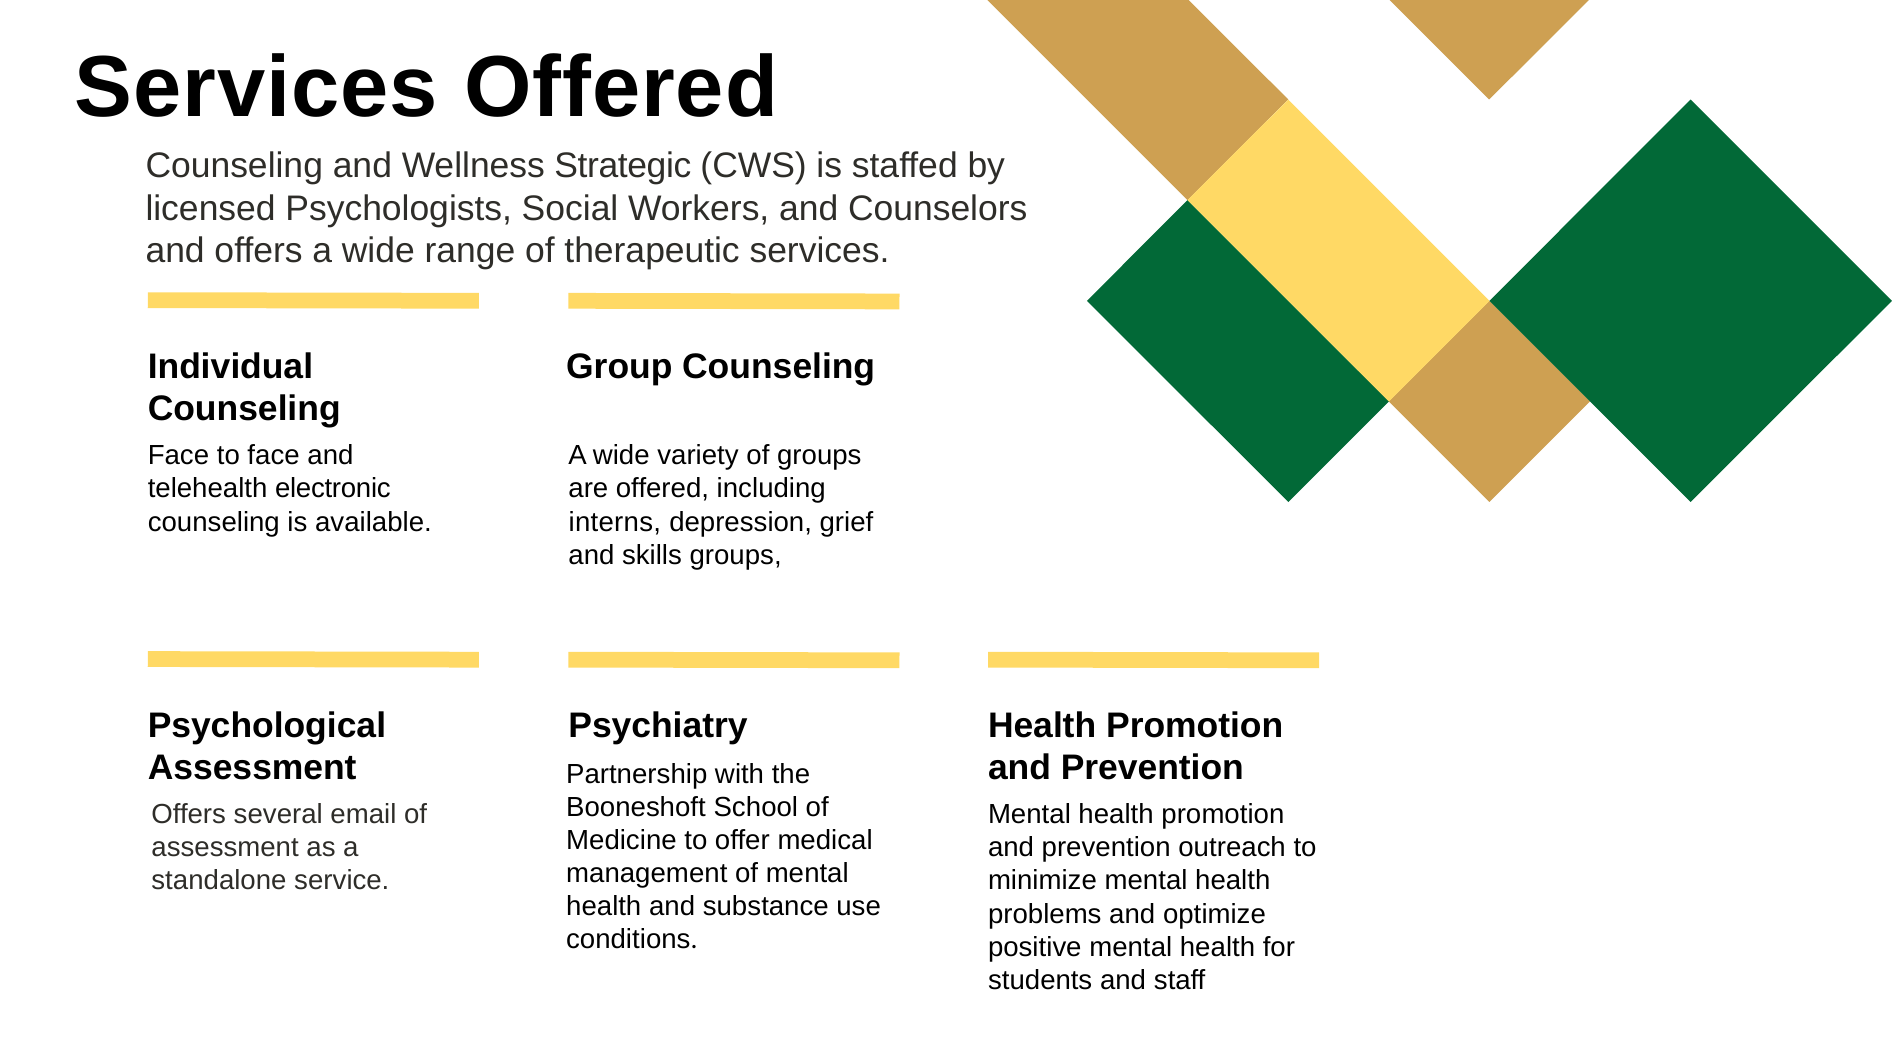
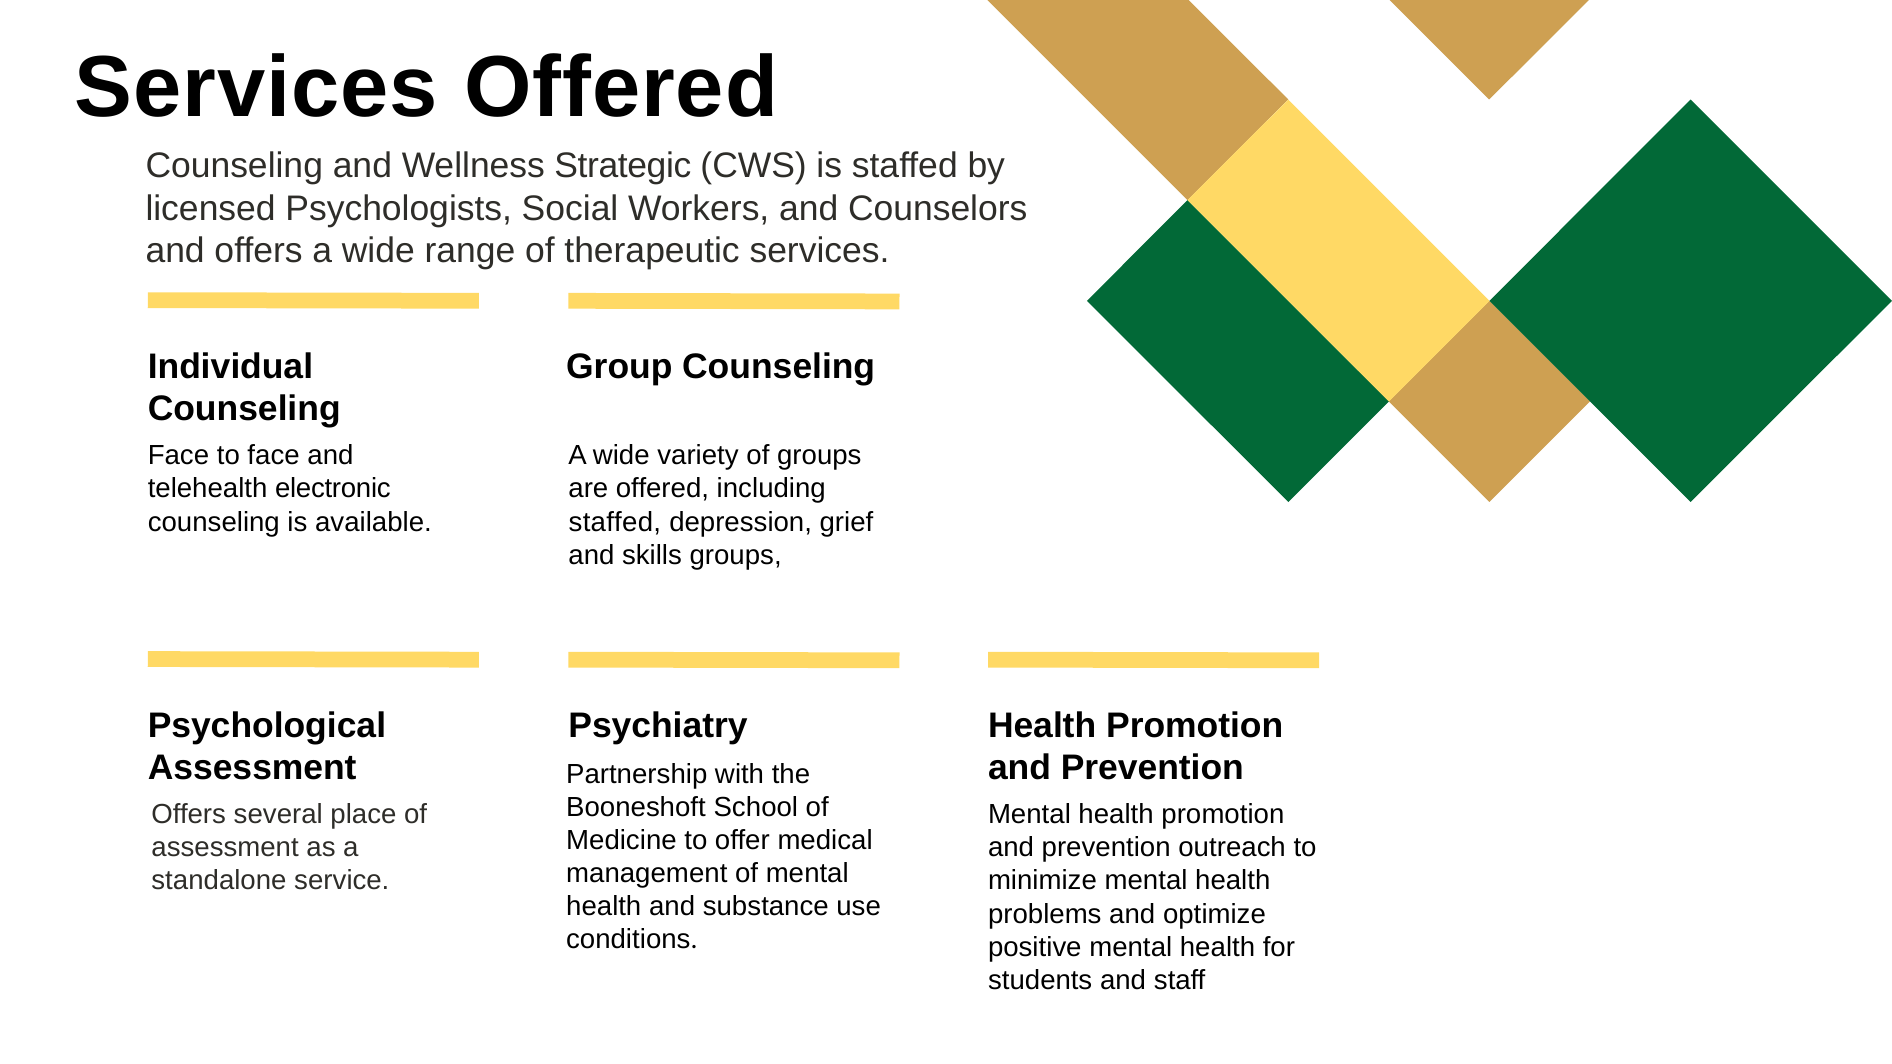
interns: interns -> staffed (615, 522)
email: email -> place (363, 814)
